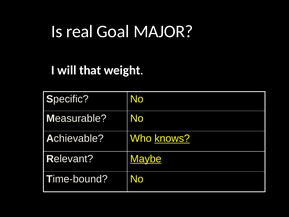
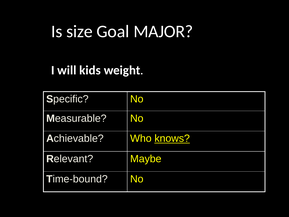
real: real -> size (80, 31)
that: that -> kids (90, 70)
Maybe underline: present -> none (146, 159)
